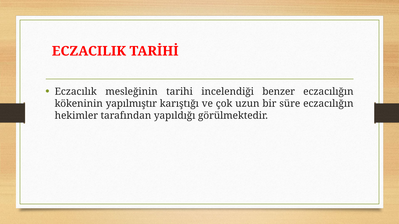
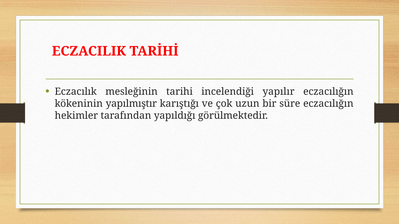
benzer: benzer -> yapılır (279, 92)
